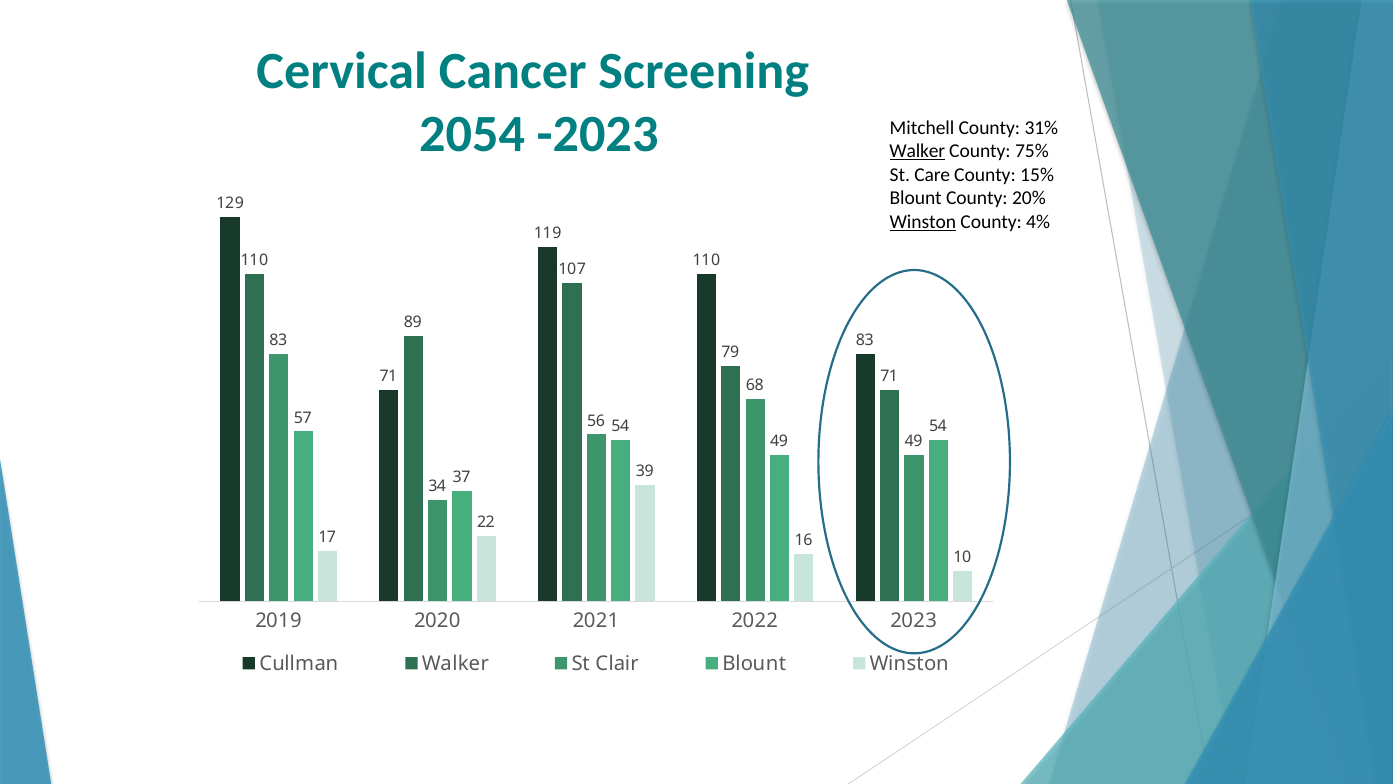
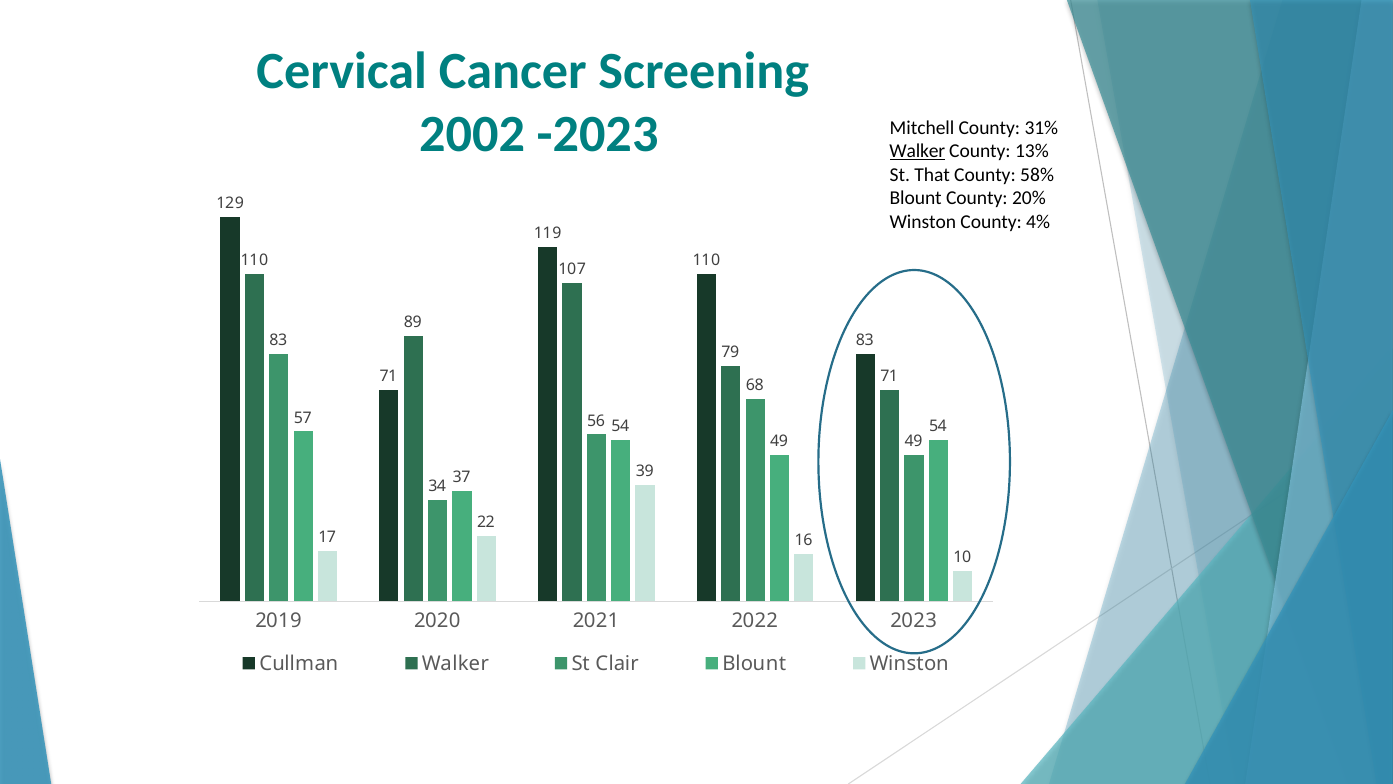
2054: 2054 -> 2002 (472, 134)
75%: 75% -> 13% (1032, 151)
Care: Care -> That (932, 175)
15%: 15% -> 58% (1037, 175)
Winston underline: present -> none (923, 222)
